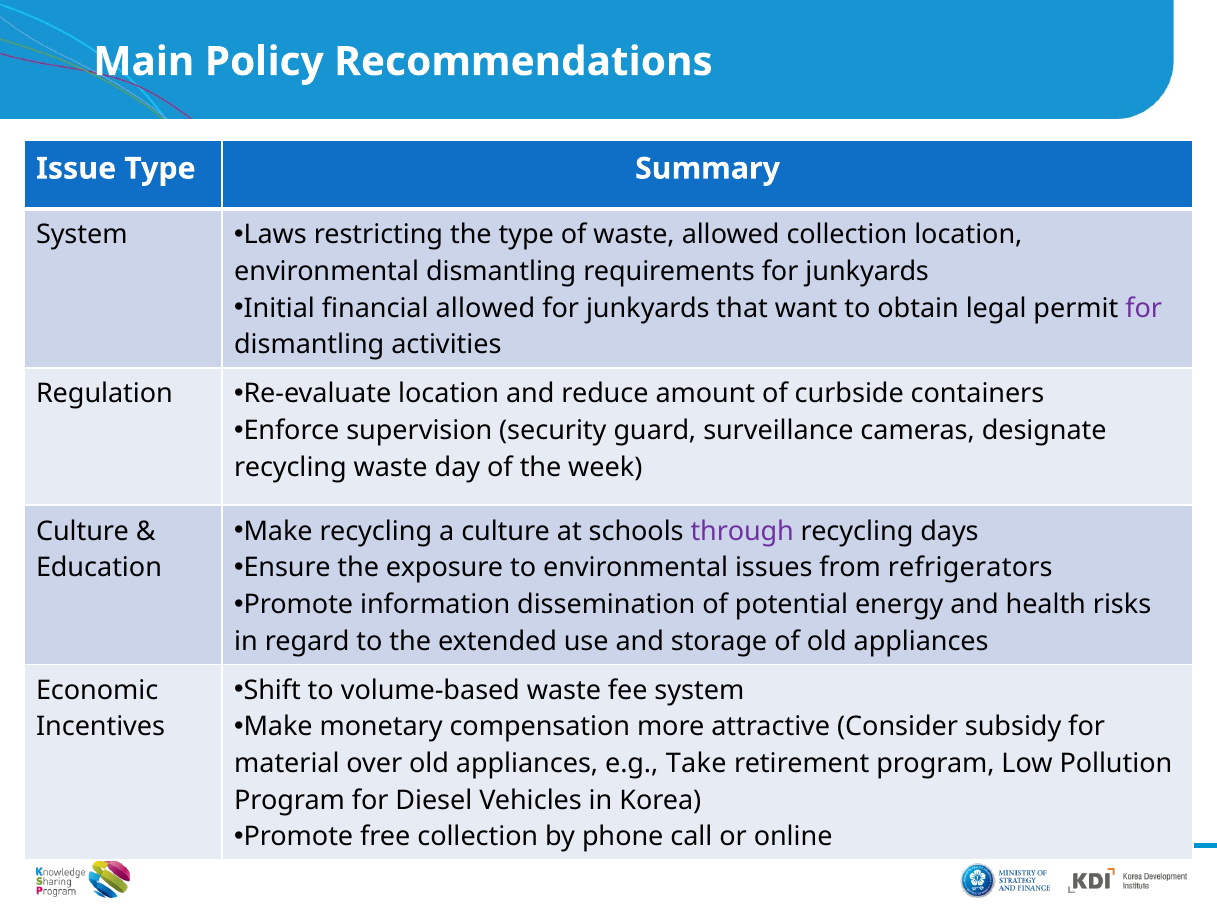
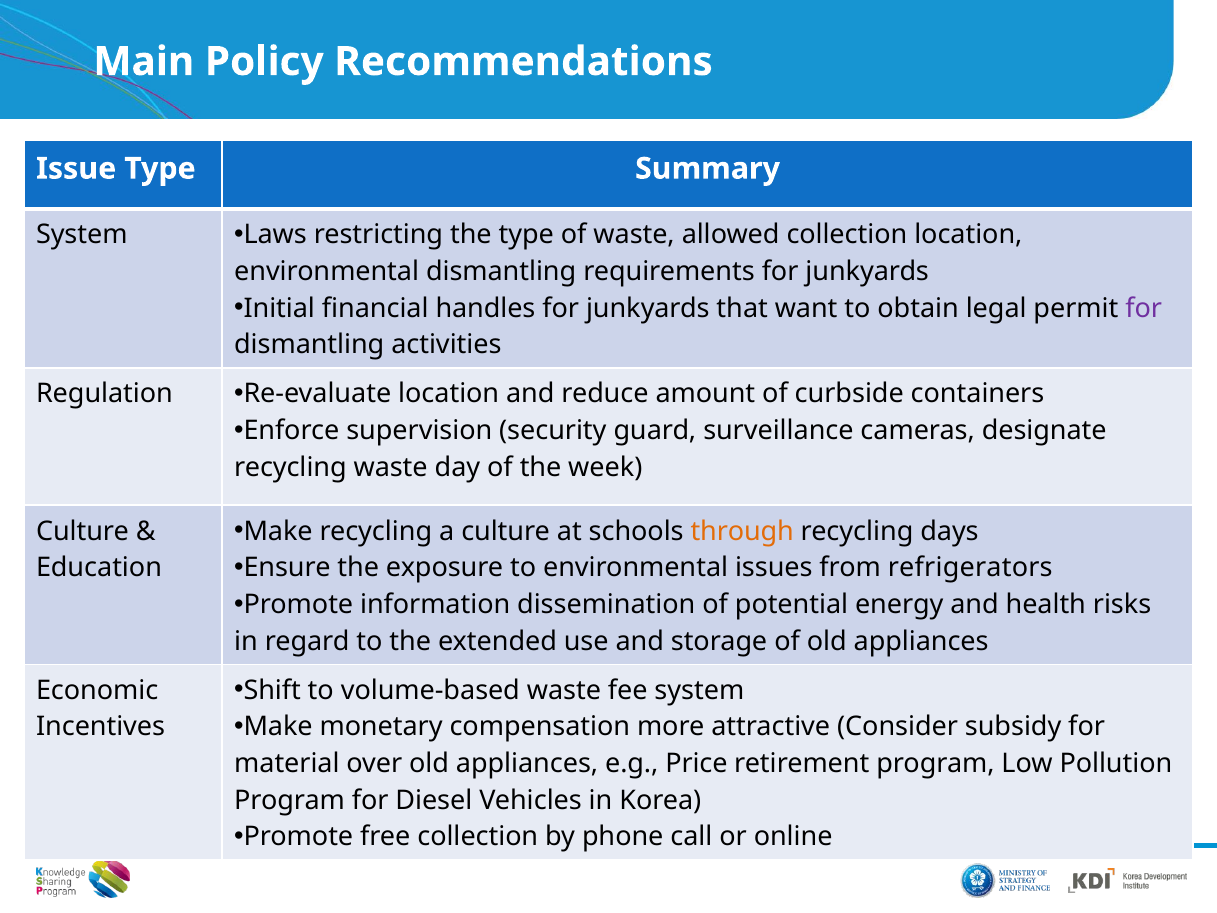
financial allowed: allowed -> handles (485, 308)
through colour: purple -> orange (742, 531)
Take: Take -> Price (696, 763)
